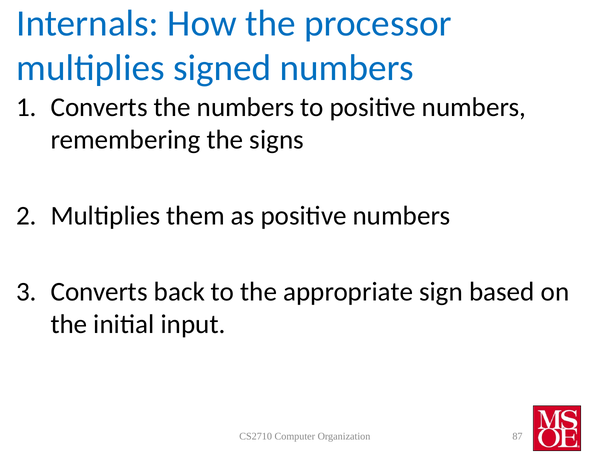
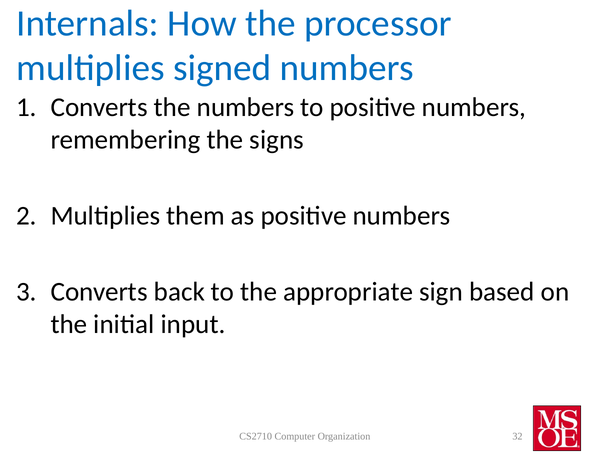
87: 87 -> 32 (517, 437)
